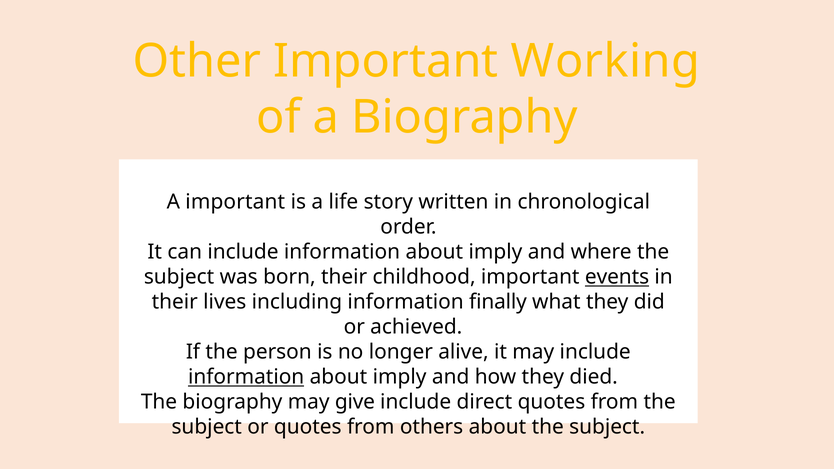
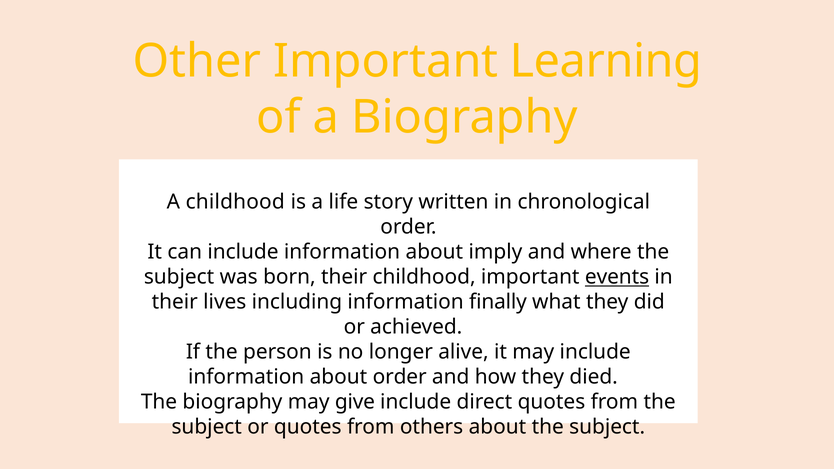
Working: Working -> Learning (606, 61)
A important: important -> childhood (235, 202)
information underline: present -> none (246, 377)
imply: imply -> order (400, 377)
